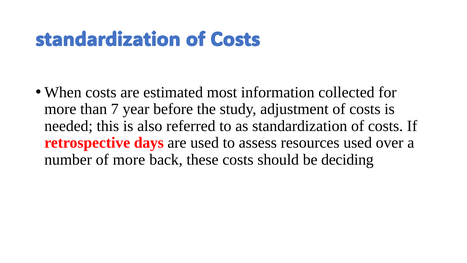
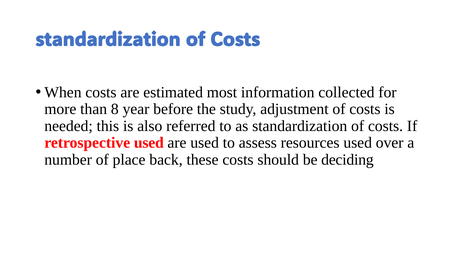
7: 7 -> 8 (115, 109)
retrospective days: days -> used (149, 143)
of more: more -> place (129, 159)
